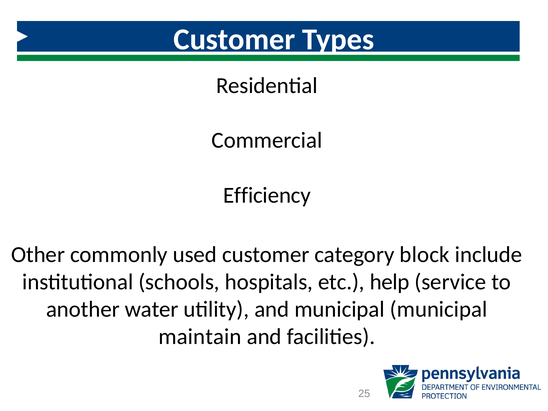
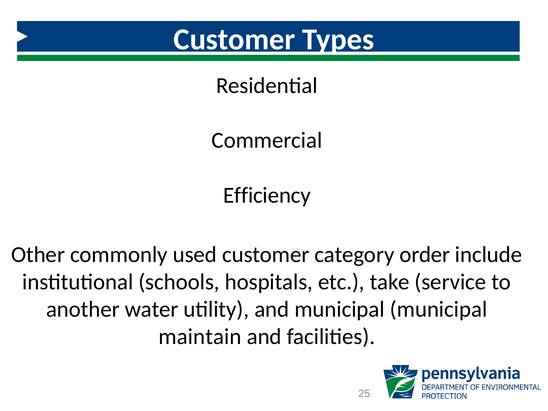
block: block -> order (425, 255)
help: help -> take (390, 282)
